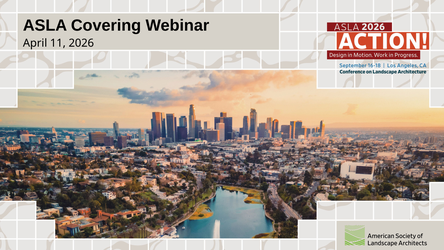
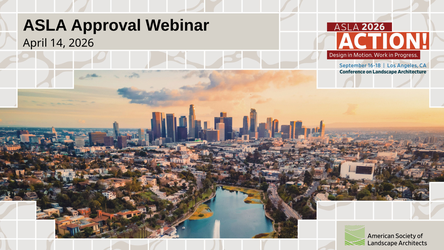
Covering: Covering -> Approval (106, 25)
11: 11 -> 14 (58, 43)
